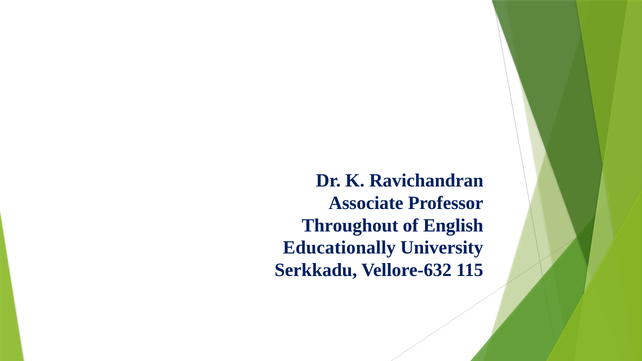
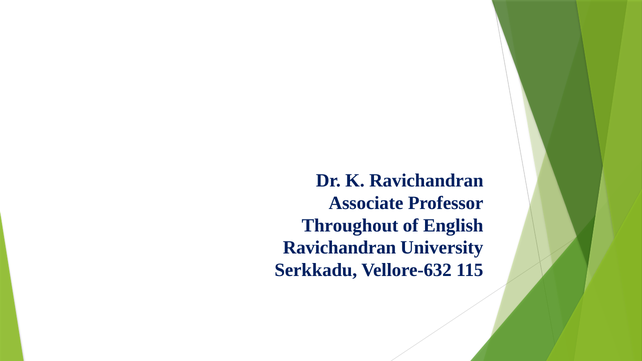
Educationally: Educationally -> Ravichandran (339, 248)
